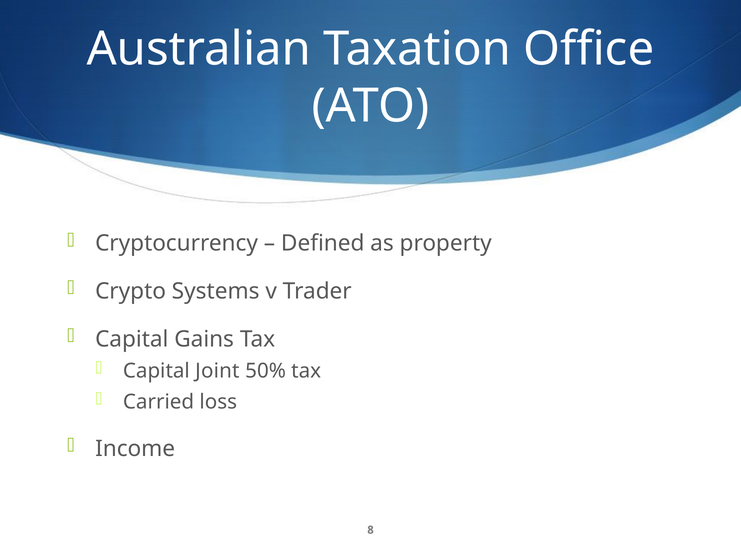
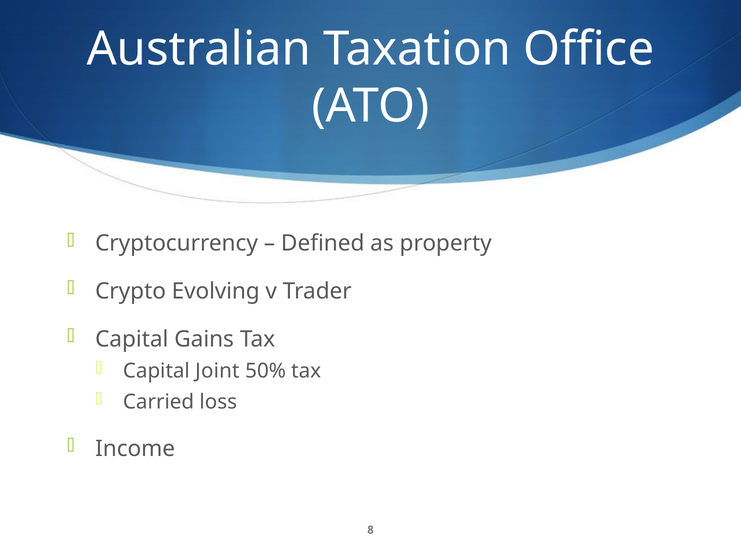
Systems: Systems -> Evolving (216, 291)
